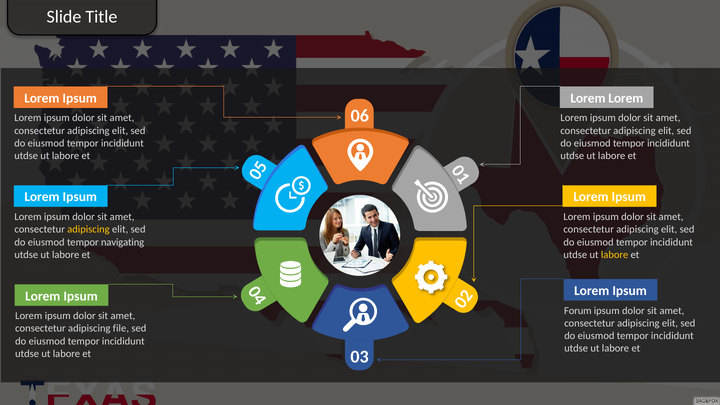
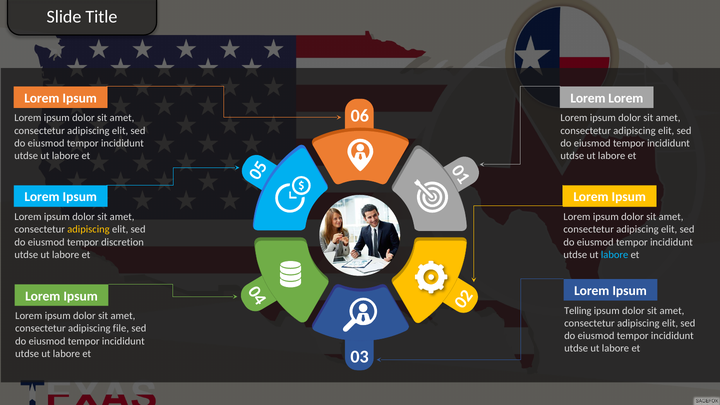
navigating: navigating -> discretion (123, 242)
labore colour: yellow -> light blue (615, 255)
Forum: Forum -> Telling (578, 311)
